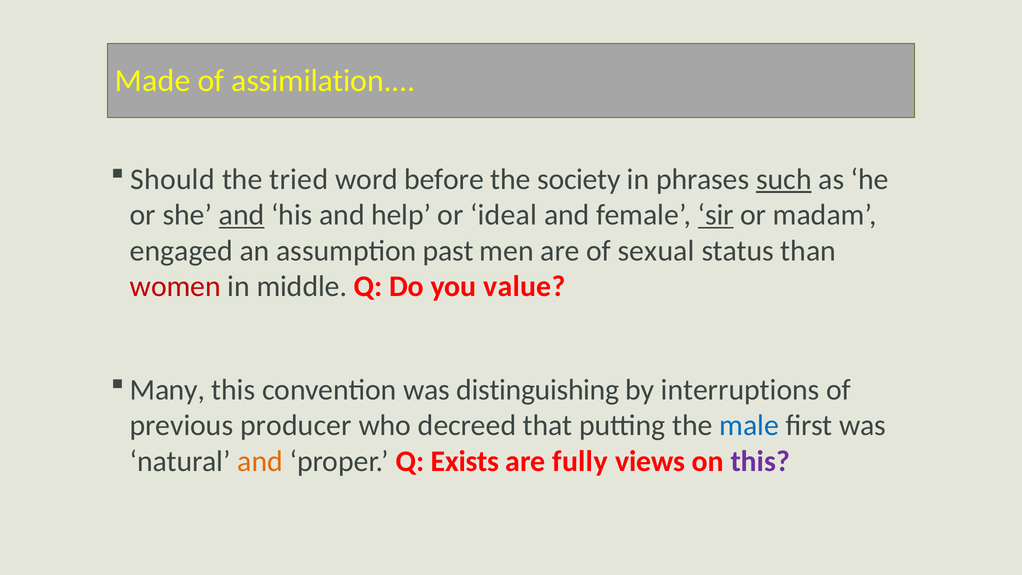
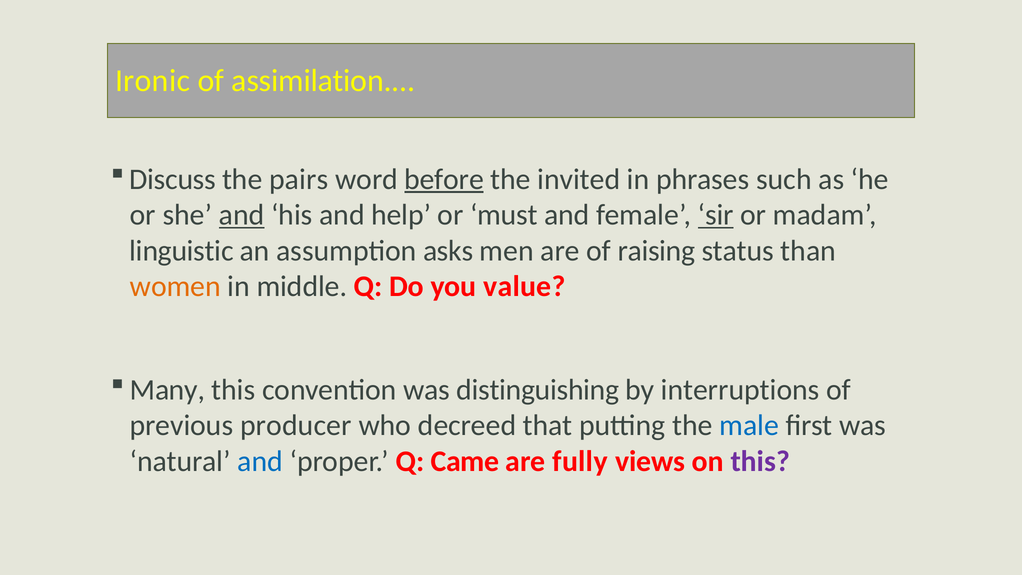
Made: Made -> Ironic (153, 81)
Should: Should -> Discuss (173, 179)
tried: tried -> pairs (299, 179)
before underline: none -> present (444, 179)
society: society -> invited (579, 179)
such underline: present -> none (784, 179)
ideal: ideal -> must (504, 215)
engaged: engaged -> linguistic (182, 251)
past: past -> asks (448, 251)
sexual: sexual -> raising (656, 251)
women colour: red -> orange (175, 286)
and colour: orange -> blue (260, 461)
Exists: Exists -> Came (465, 461)
